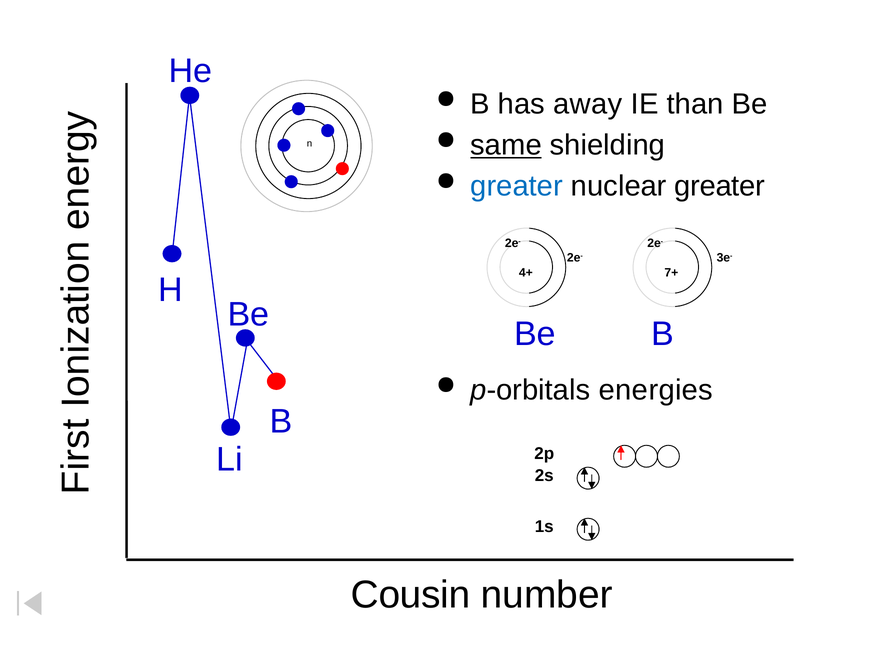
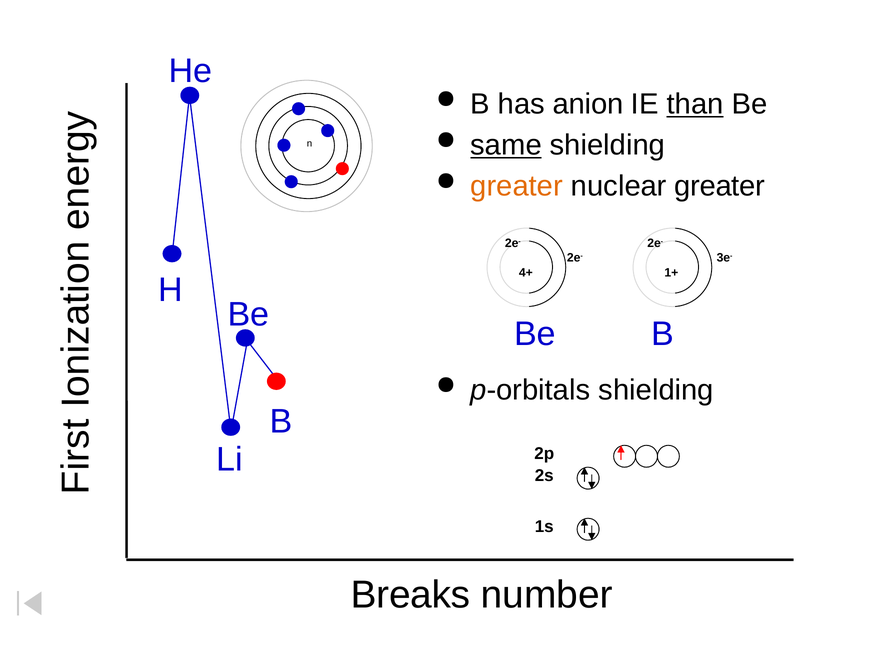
away: away -> anion (588, 104)
than underline: none -> present (695, 104)
greater colour: blue -> orange (517, 186)
7+: 7+ -> 1+ (671, 273)
p-orbitals energies: energies -> shielding (656, 390)
Cousin: Cousin -> Breaks (411, 595)
